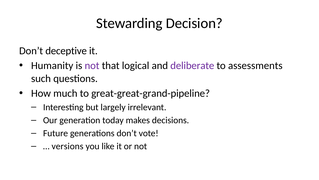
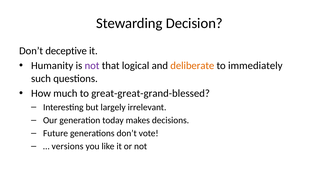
deliberate colour: purple -> orange (192, 65)
assessments: assessments -> immediately (255, 65)
great-great-grand-pipeline: great-great-grand-pipeline -> great-great-grand-blessed (151, 93)
